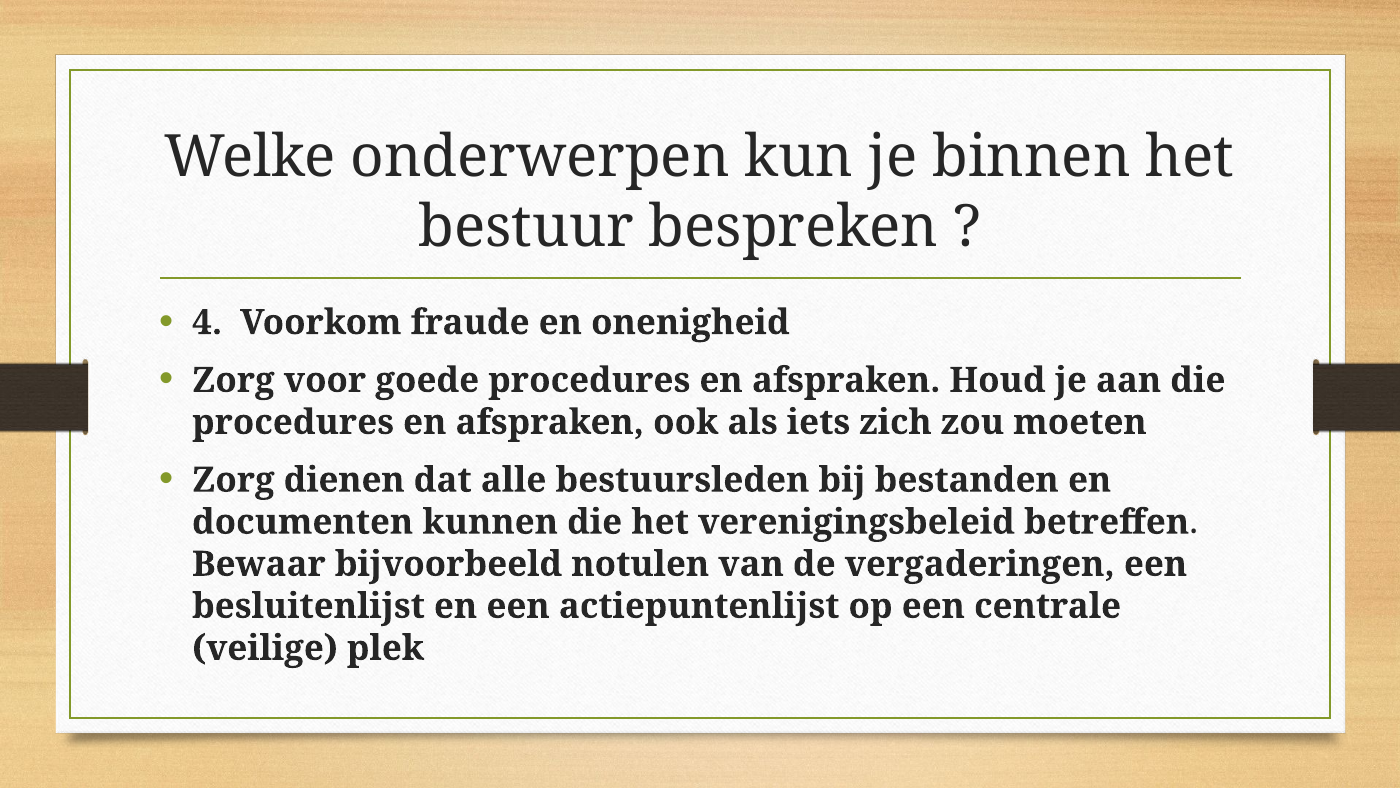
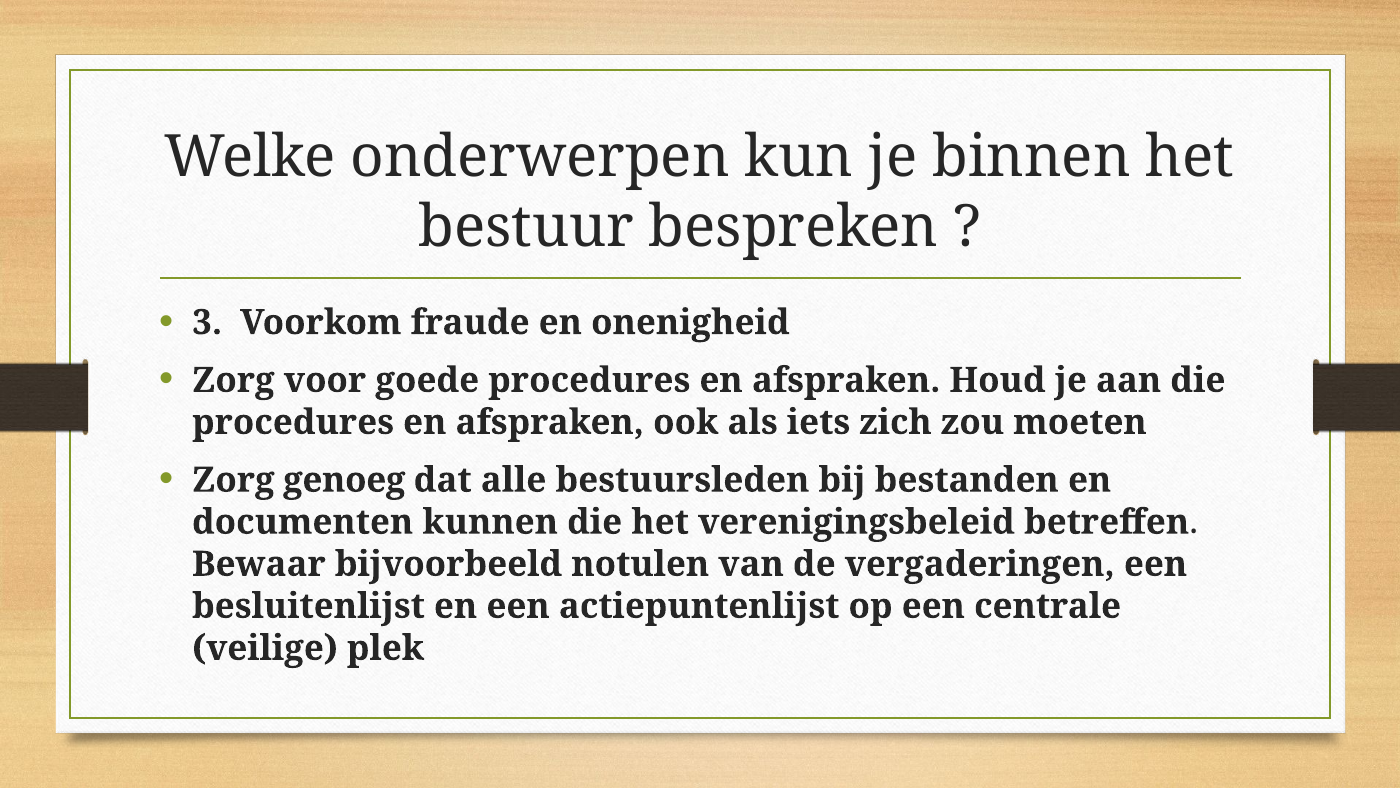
4: 4 -> 3 (207, 322)
dienen: dienen -> genoeg (344, 480)
